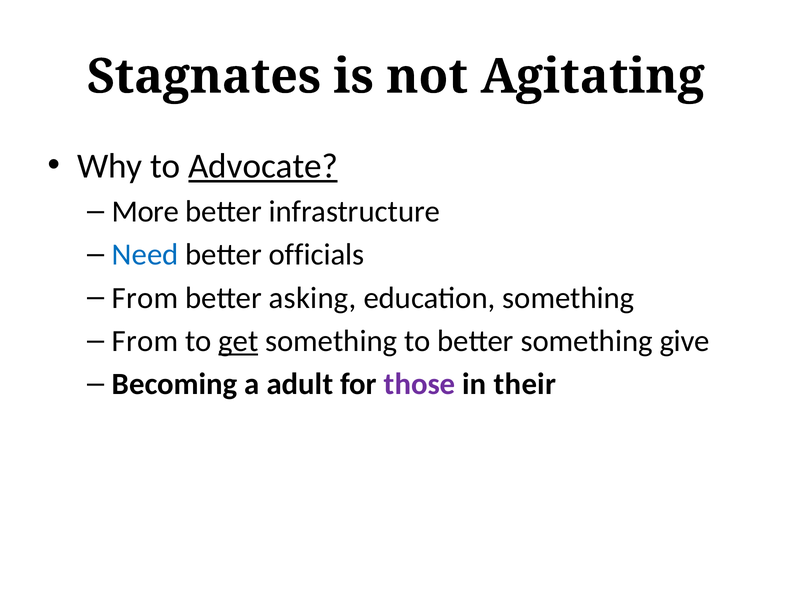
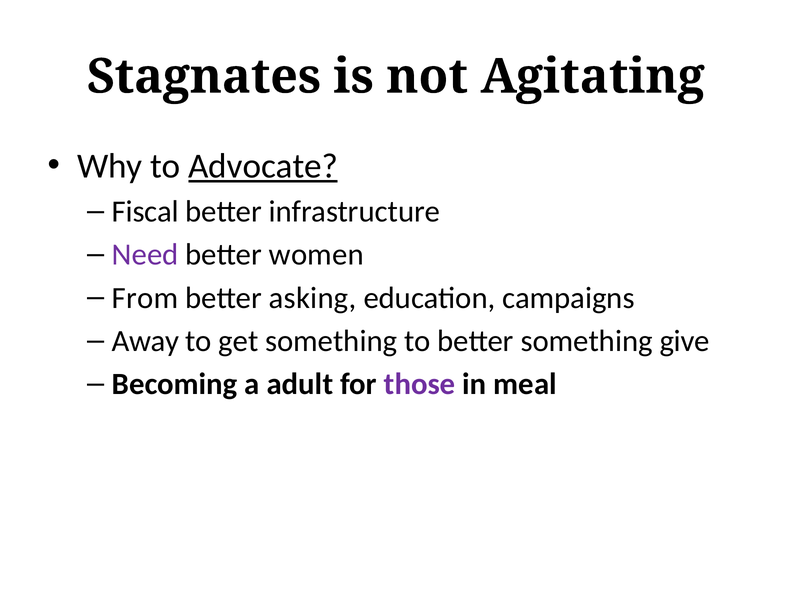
More: More -> Fiscal (145, 212)
Need colour: blue -> purple (145, 255)
officials: officials -> women (316, 255)
education something: something -> campaigns (568, 298)
From: From -> Away (145, 341)
get underline: present -> none (238, 341)
their: their -> meal (525, 384)
